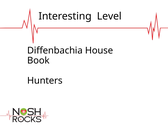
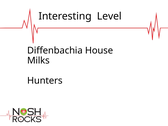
Book: Book -> Milks (38, 61)
